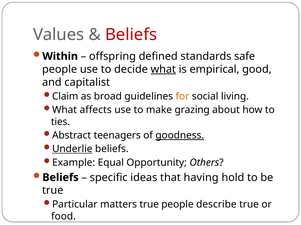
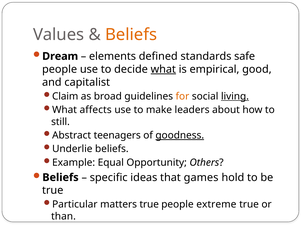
Beliefs colour: red -> orange (131, 35)
Within: Within -> Dream (60, 56)
offspring: offspring -> elements (113, 56)
living underline: none -> present (235, 97)
grazing: grazing -> leaders (192, 110)
ties: ties -> still (60, 122)
Underlie underline: present -> none (72, 149)
having: having -> games (201, 178)
describe: describe -> extreme (216, 205)
food: food -> than (63, 217)
